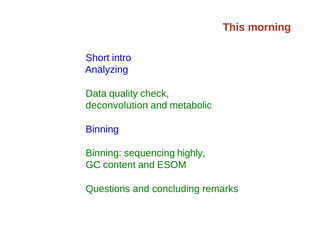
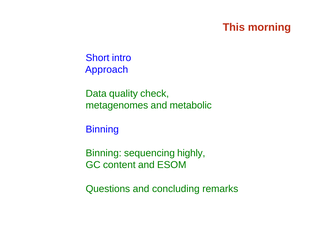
Analyzing: Analyzing -> Approach (107, 70)
deconvolution: deconvolution -> metagenomes (117, 106)
